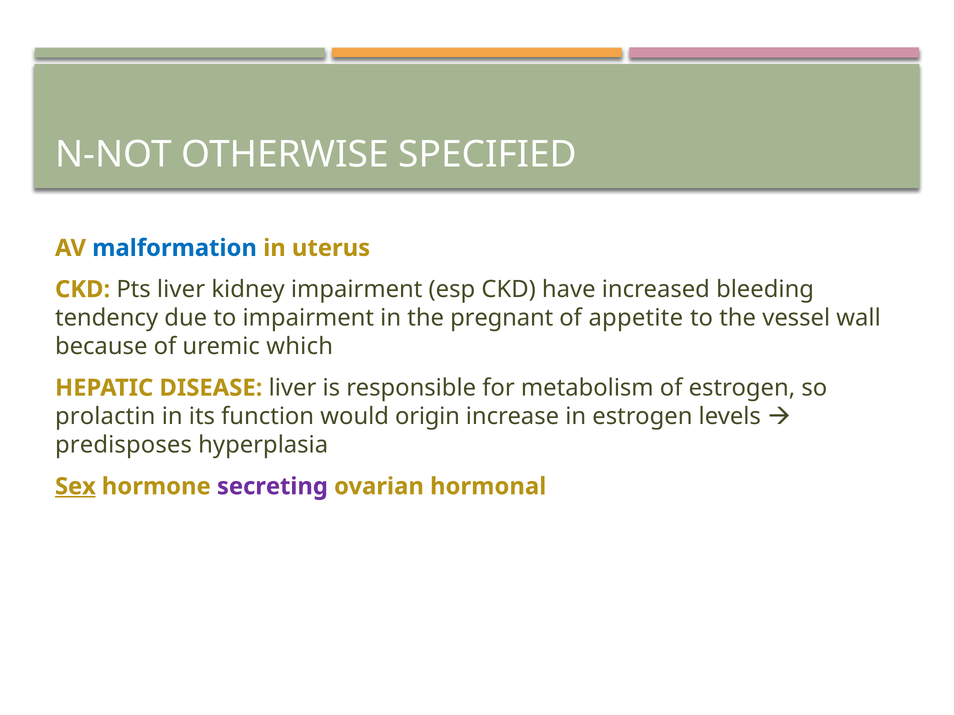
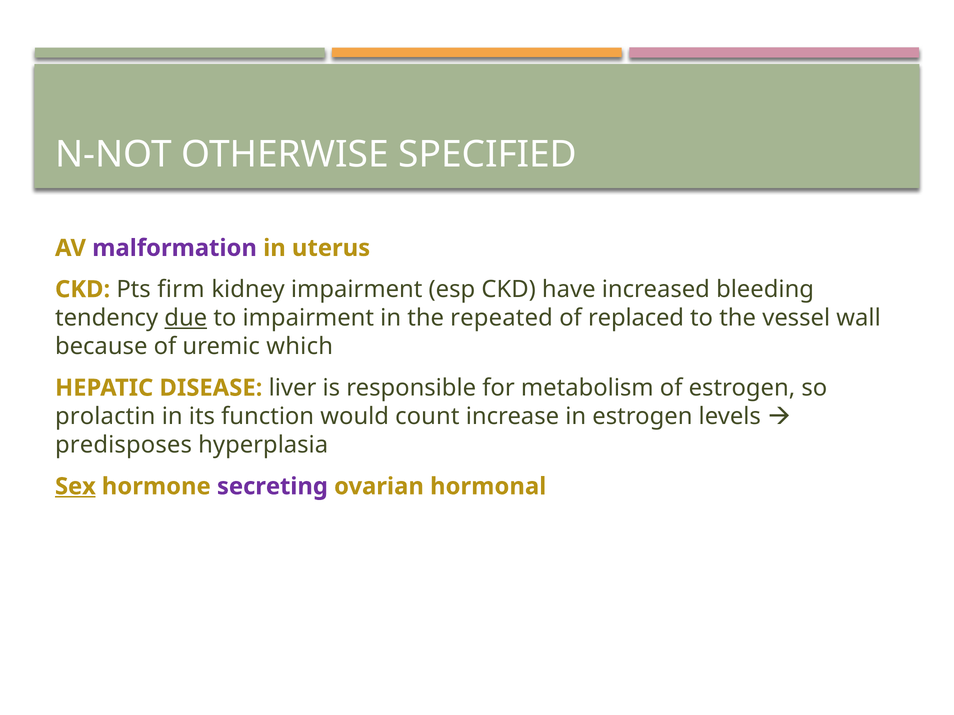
malformation colour: blue -> purple (175, 248)
Pts liver: liver -> firm (181, 290)
due underline: none -> present (186, 318)
pregnant: pregnant -> repeated (502, 318)
appetite: appetite -> replaced (636, 318)
origin: origin -> count (427, 417)
